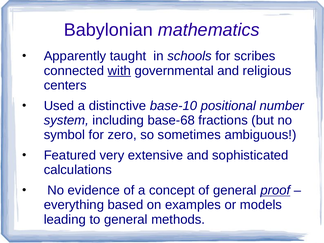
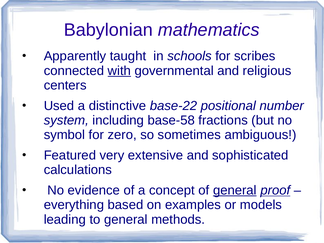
base-10: base-10 -> base-22 (173, 106)
base-68: base-68 -> base-58 (171, 120)
general underline: none -> present (235, 190)
